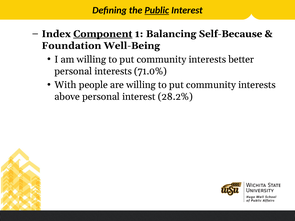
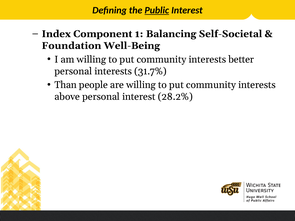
Component underline: present -> none (103, 34)
Self-Because: Self-Because -> Self-Societal (231, 34)
71.0%: 71.0% -> 31.7% (150, 71)
With: With -> Than (66, 85)
